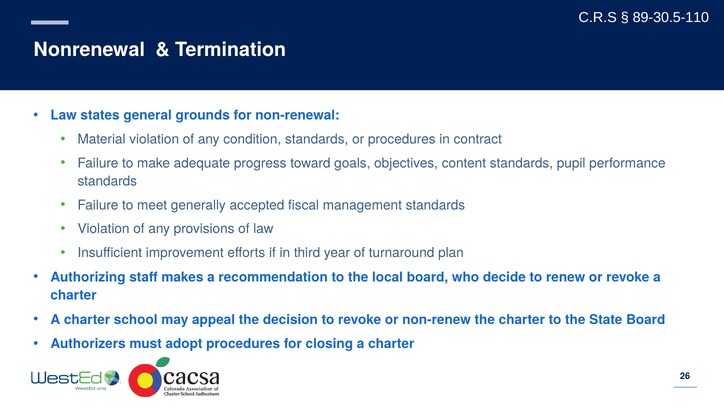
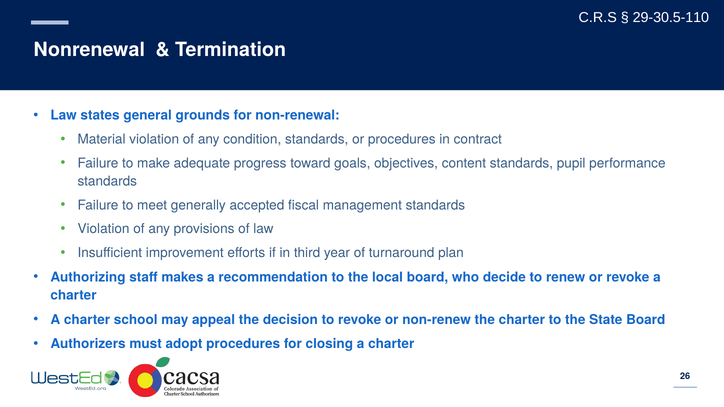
89-30.5-110: 89-30.5-110 -> 29-30.5-110 (671, 18)
